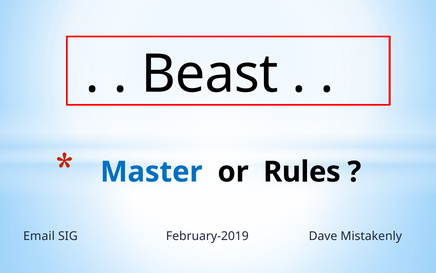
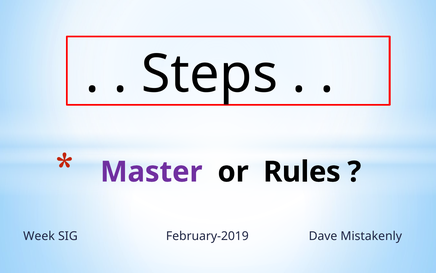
Beast: Beast -> Steps (210, 74)
Master colour: blue -> purple (151, 172)
Email: Email -> Week (39, 236)
